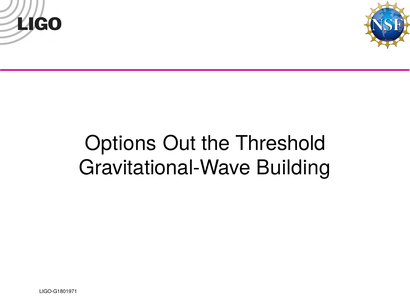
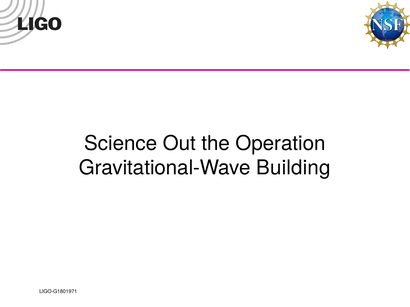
Options: Options -> Science (121, 144)
Threshold: Threshold -> Operation (281, 144)
